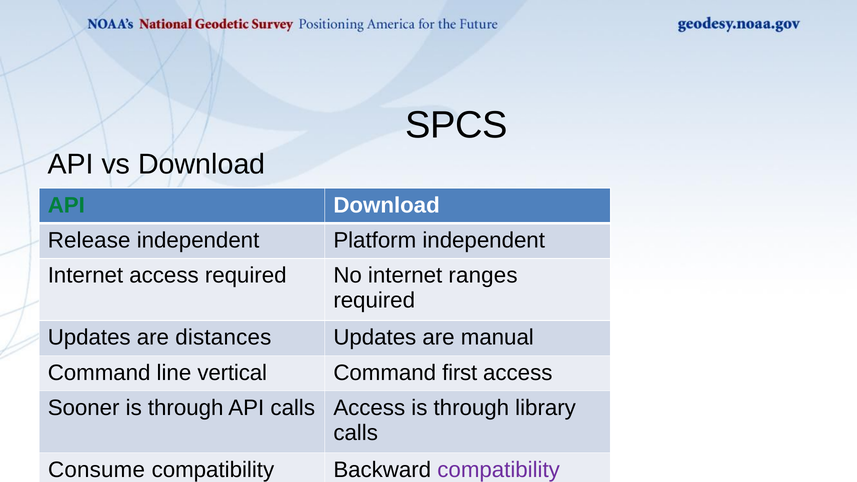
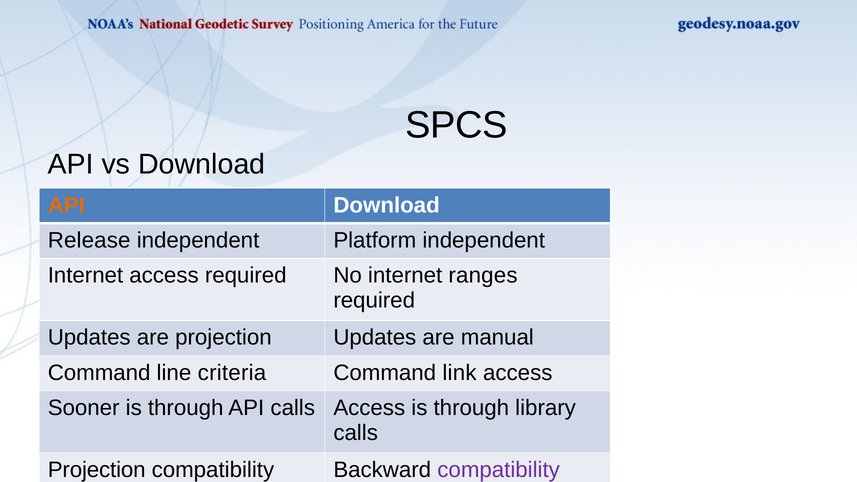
API colour: green -> orange (66, 205)
are distances: distances -> projection (223, 338)
vertical: vertical -> criteria (232, 373)
first: first -> link (459, 373)
Consume: Consume -> Projection (97, 470)
